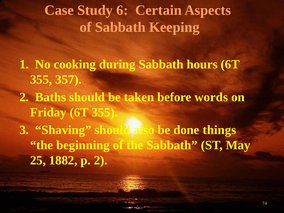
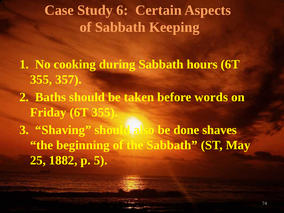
things: things -> shaves (220, 130)
p 2: 2 -> 5 (101, 160)
